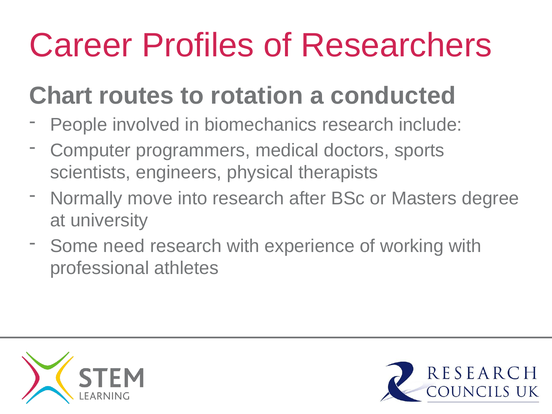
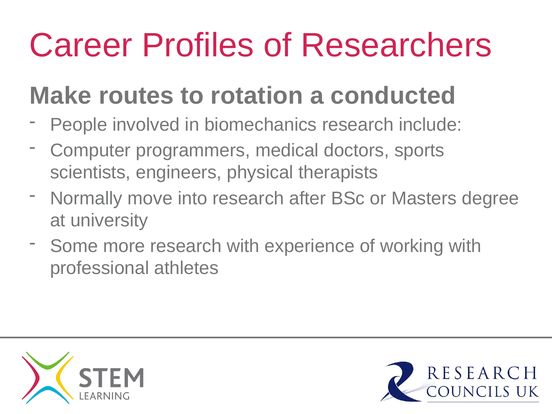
Chart: Chart -> Make (61, 96)
need: need -> more (124, 246)
